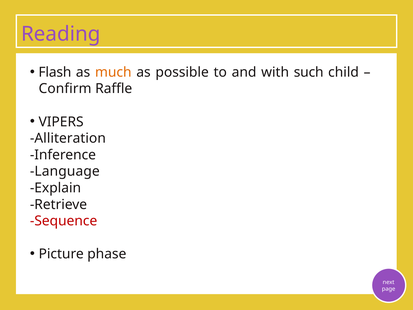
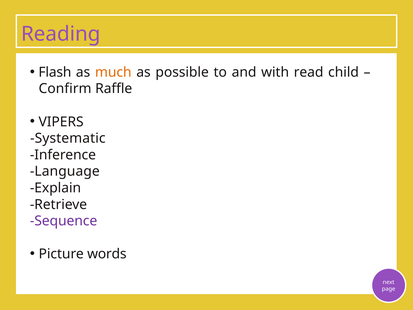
such: such -> read (309, 72)
Alliteration: Alliteration -> Systematic (68, 138)
Sequence colour: red -> purple (64, 221)
phase: phase -> words (107, 254)
